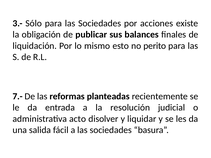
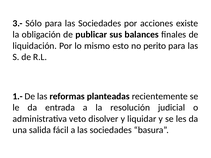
7.-: 7.- -> 1.- (18, 96)
acto: acto -> veto (78, 119)
